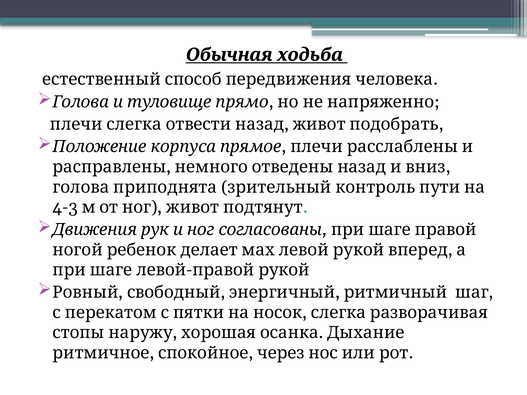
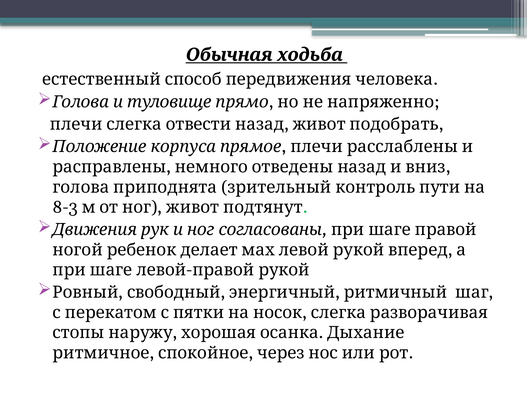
4-3: 4-3 -> 8-3 (65, 207)
